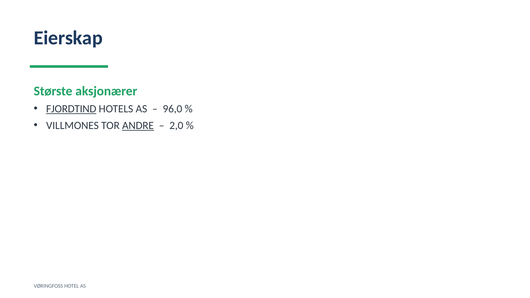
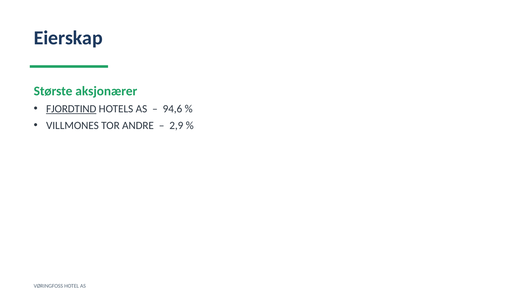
96,0: 96,0 -> 94,6 (172, 109)
ANDRE underline: present -> none (138, 126)
2,0: 2,0 -> 2,9 (176, 126)
